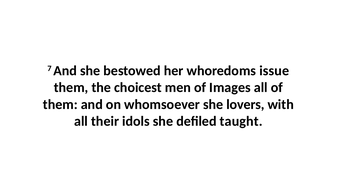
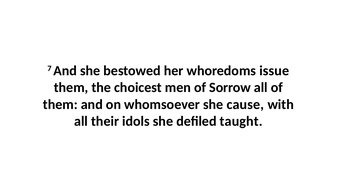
Images: Images -> Sorrow (230, 87)
lovers: lovers -> cause (245, 104)
